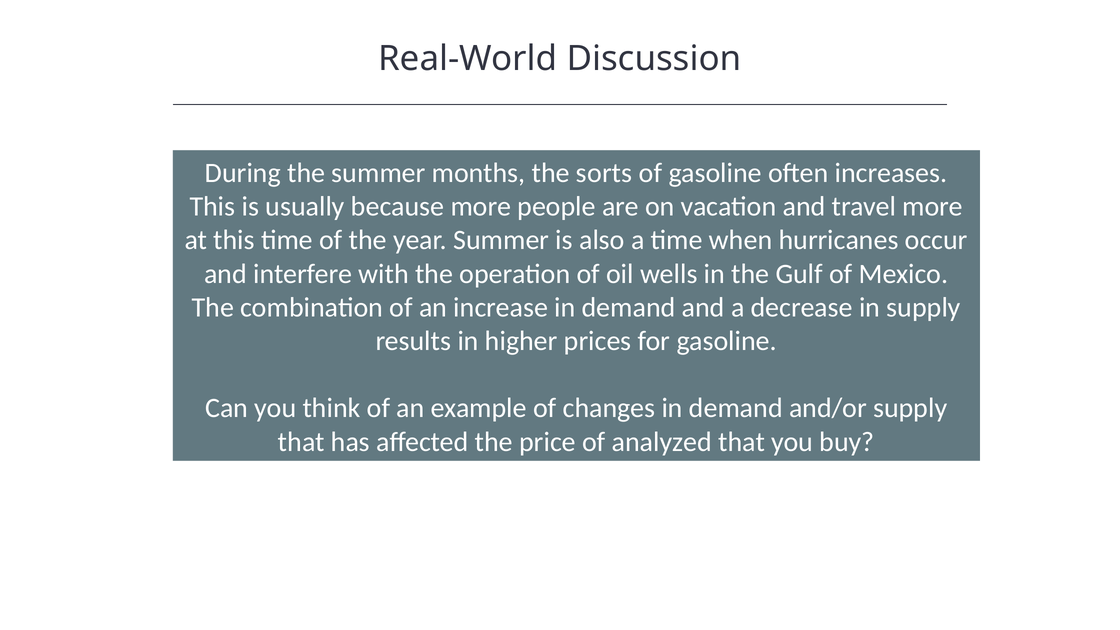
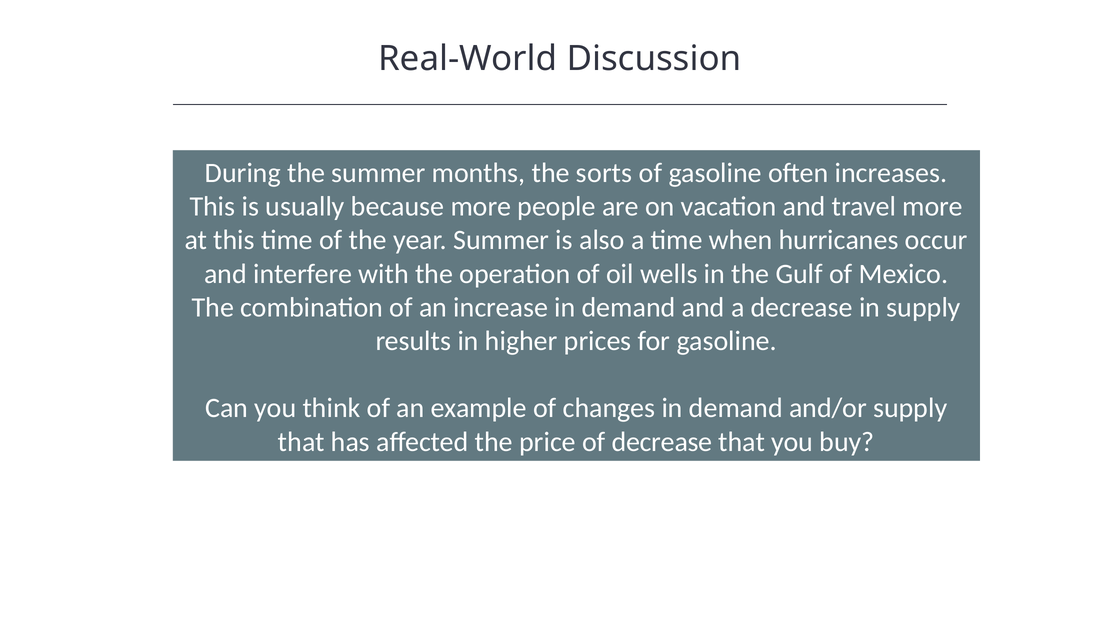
of analyzed: analyzed -> decrease (662, 442)
